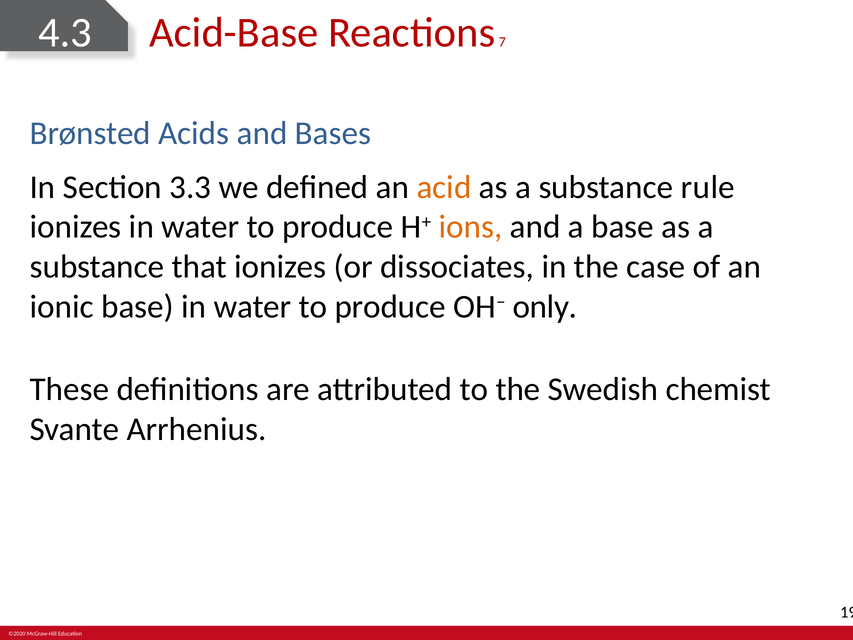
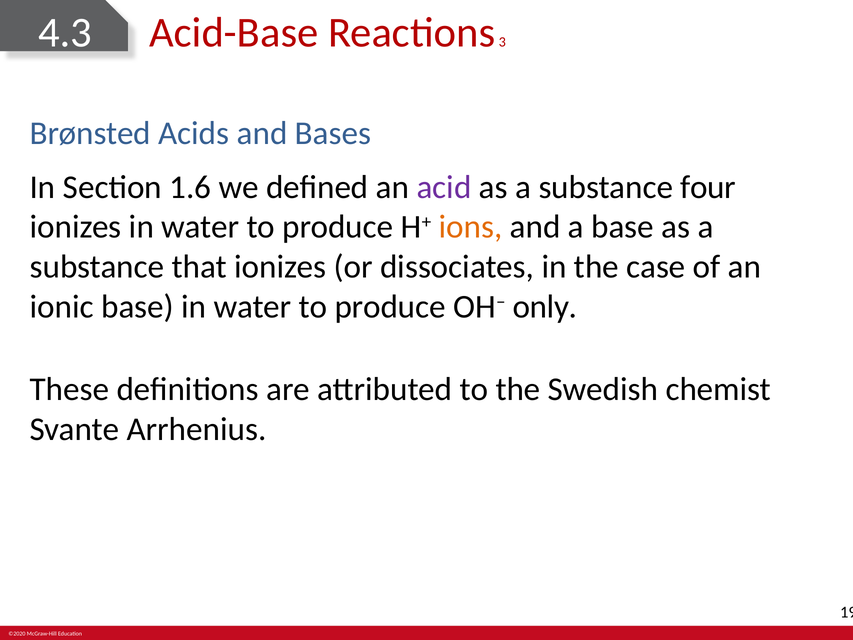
7: 7 -> 3 (502, 42)
3.3: 3.3 -> 1.6 (190, 187)
acid colour: orange -> purple (444, 187)
rule: rule -> four (708, 187)
